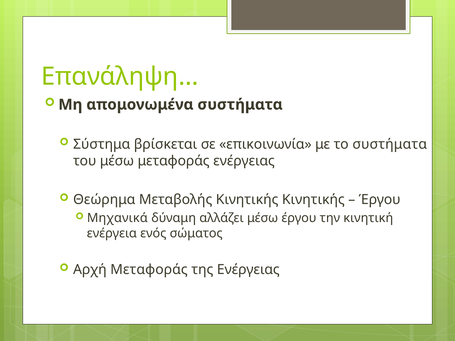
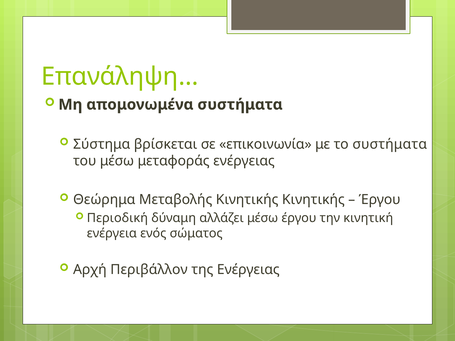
Μηχανικά: Μηχανικά -> Περιοδική (117, 218)
Αρχή Μεταφοράς: Μεταφοράς -> Περιβάλλον (149, 270)
